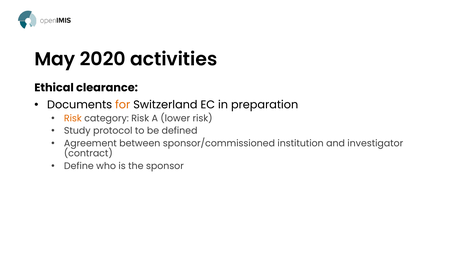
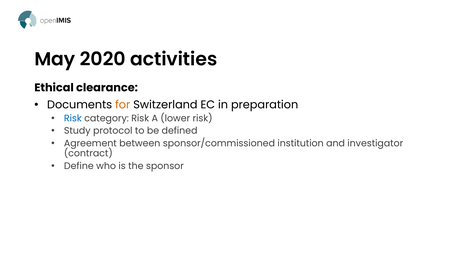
Risk colour: orange -> blue (73, 118)
